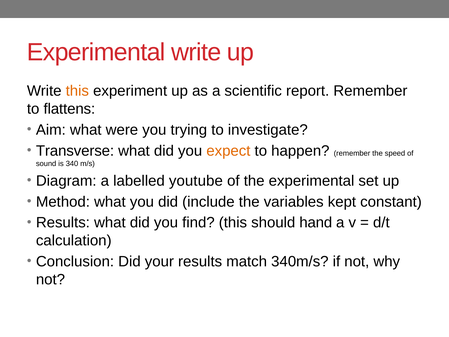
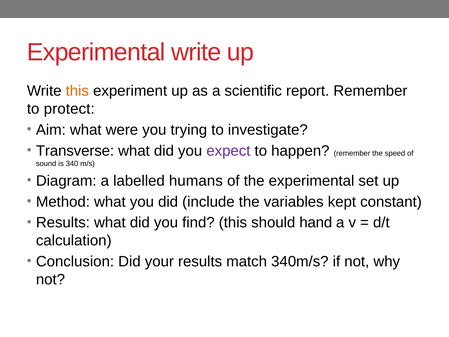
flattens: flattens -> protect (69, 109)
expect colour: orange -> purple (228, 151)
youtube: youtube -> humans (196, 181)
